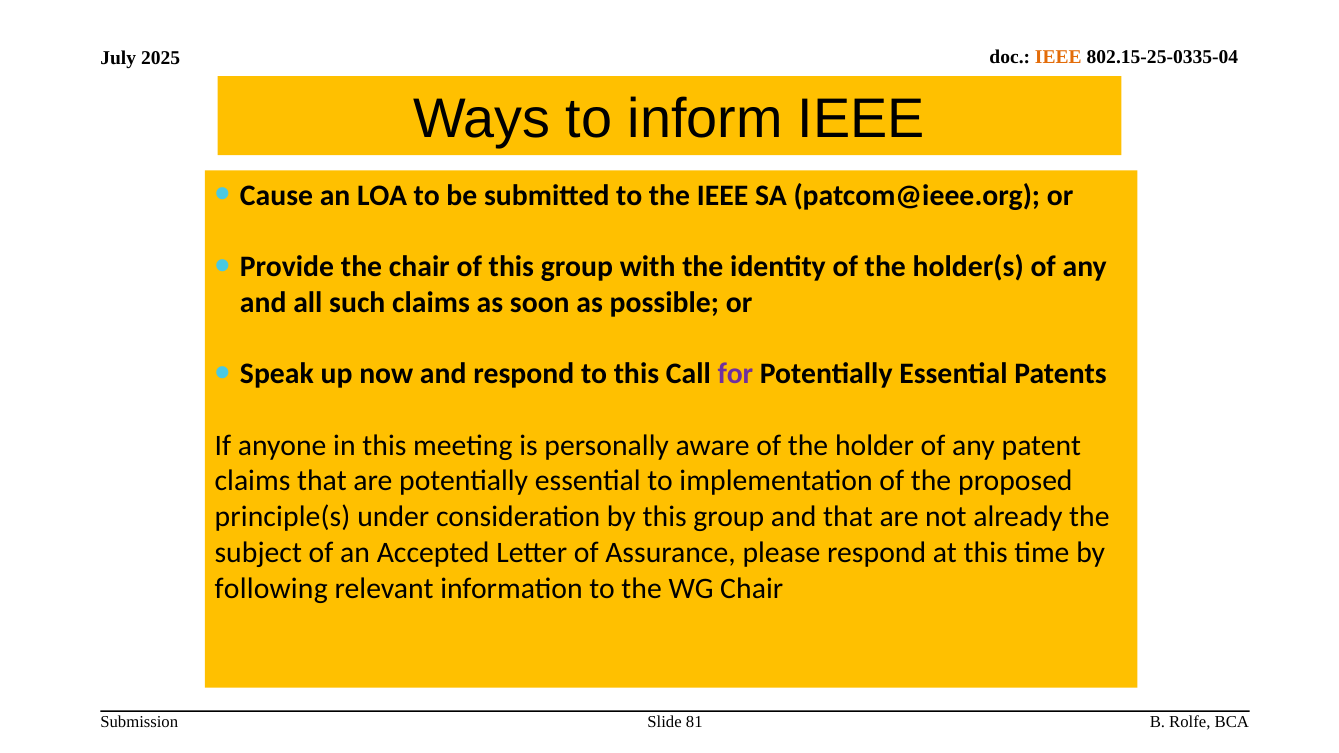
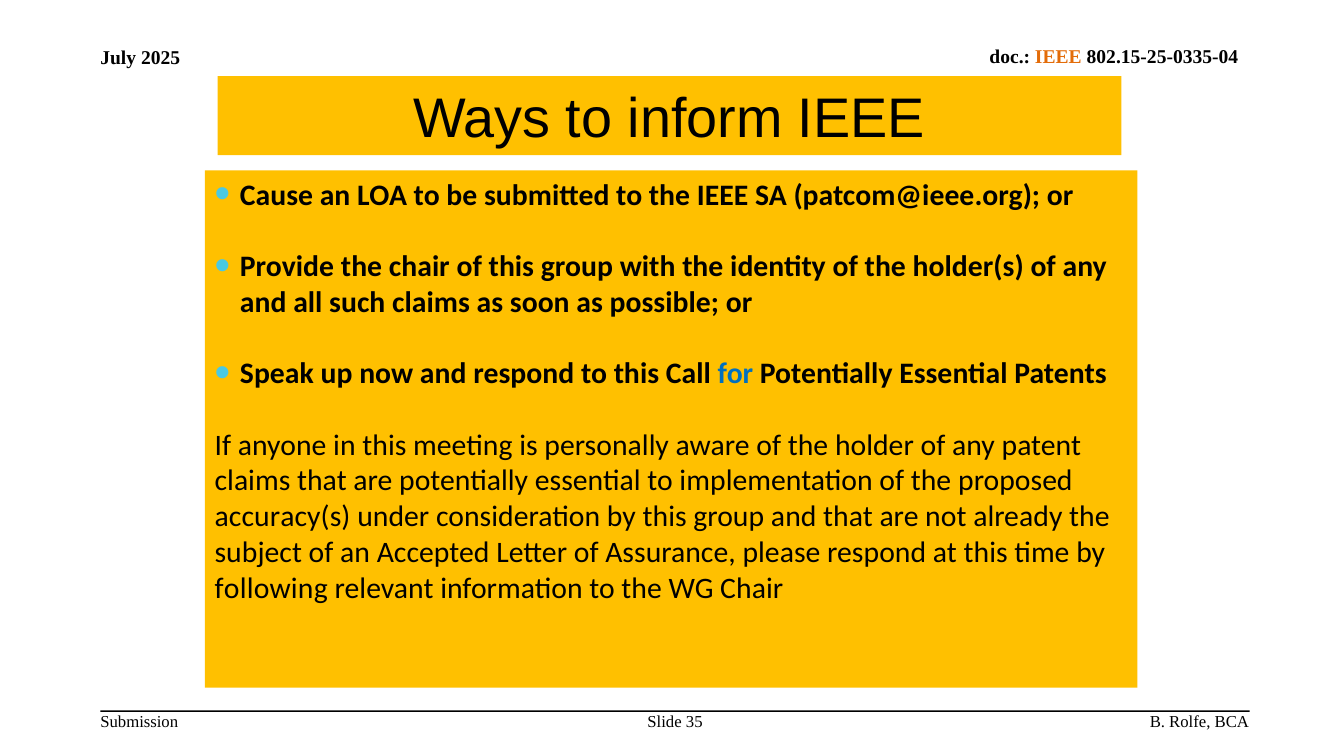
for colour: purple -> blue (735, 374)
principle(s: principle(s -> accuracy(s (283, 517)
81: 81 -> 35 (694, 722)
